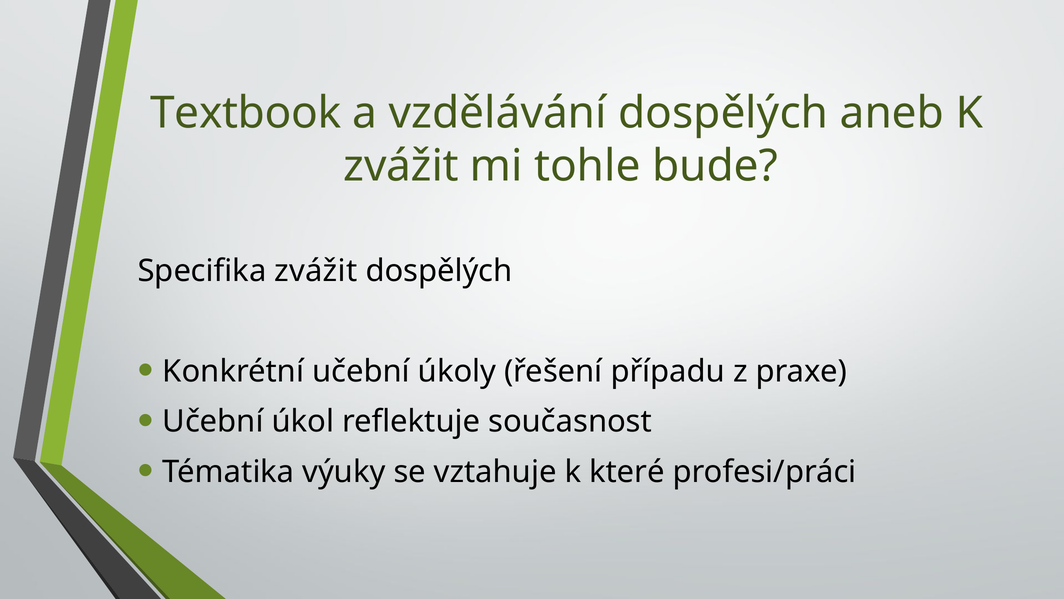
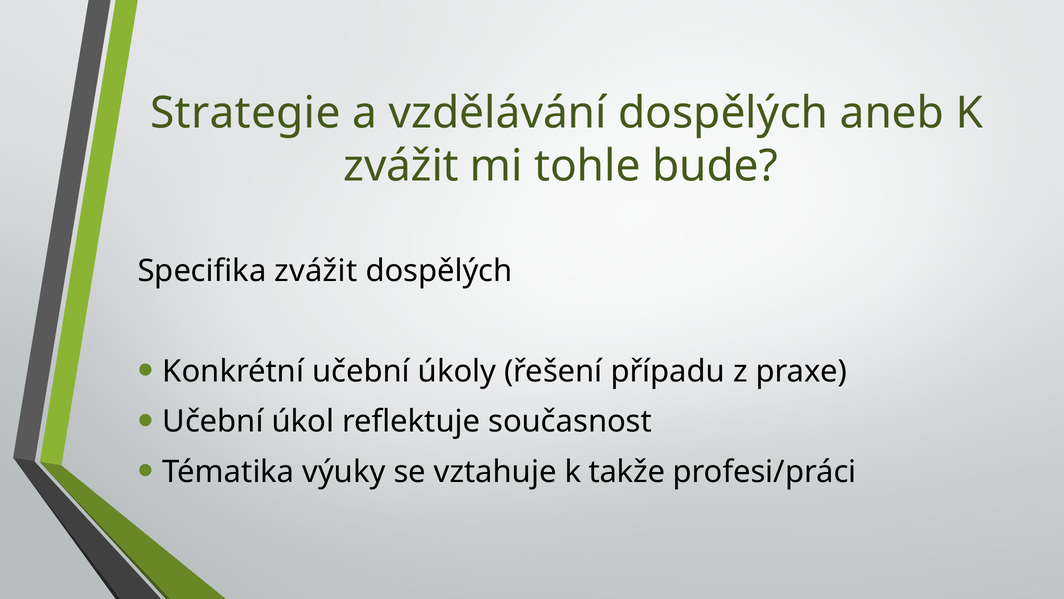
Textbook: Textbook -> Strategie (245, 113)
které: které -> takže (627, 471)
